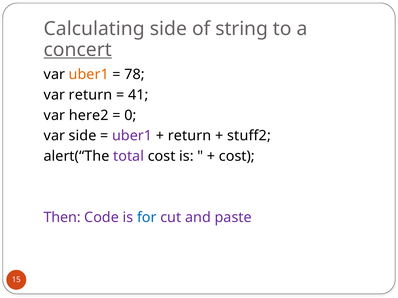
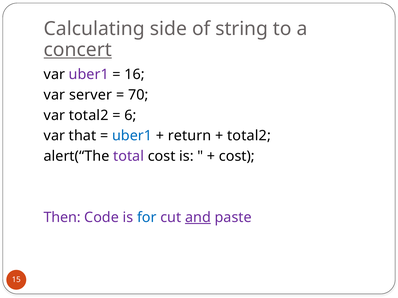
uber1 colour: orange -> purple (89, 75)
78: 78 -> 16 (135, 75)
var return: return -> server (91, 95)
41: 41 -> 70 (138, 95)
var here2: here2 -> total2 (89, 116)
0: 0 -> 6 (130, 116)
var side: side -> that (83, 136)
uber1 colour: purple -> blue (132, 136)
stuff2: stuff2 -> total2 (249, 136)
and underline: none -> present (198, 218)
